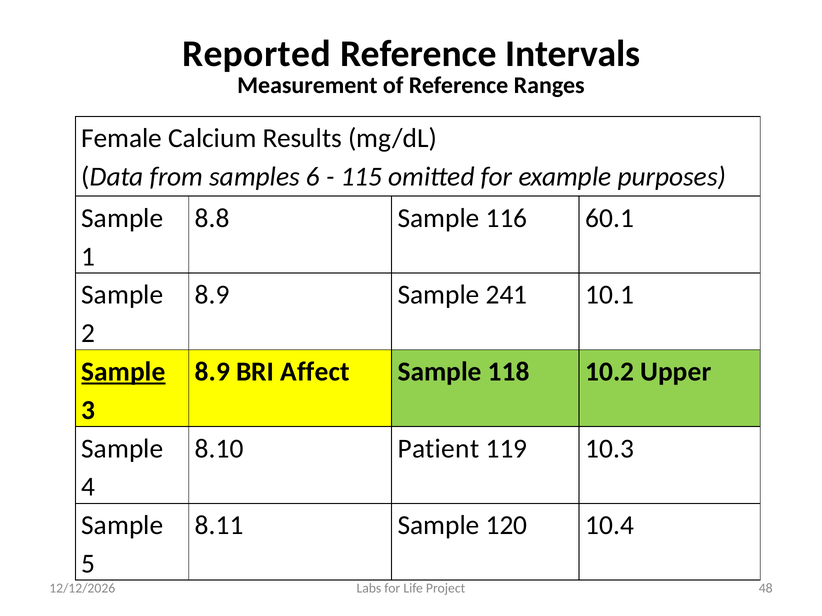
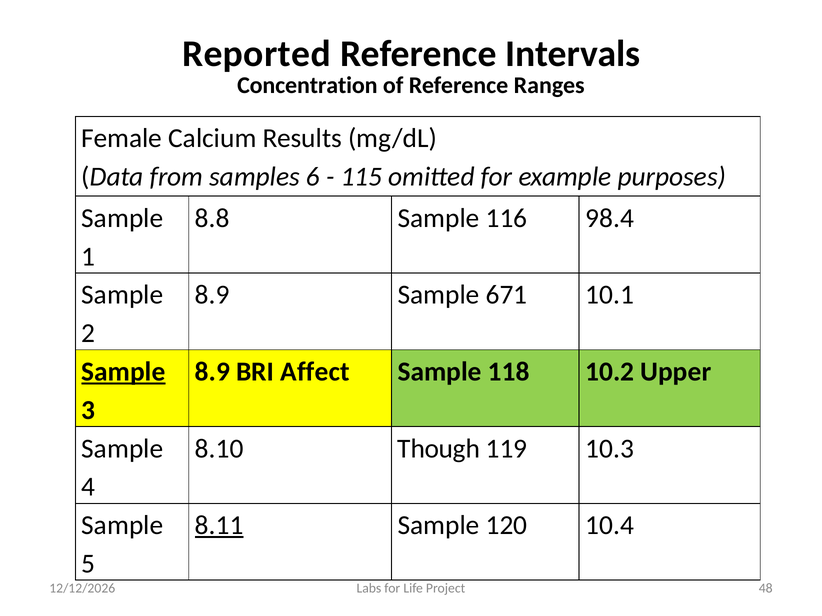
Measurement: Measurement -> Concentration (307, 86)
60.1: 60.1 -> 98.4 (610, 218)
241: 241 -> 671 (506, 295)
Patient: Patient -> Though (439, 449)
8.11 underline: none -> present (219, 526)
